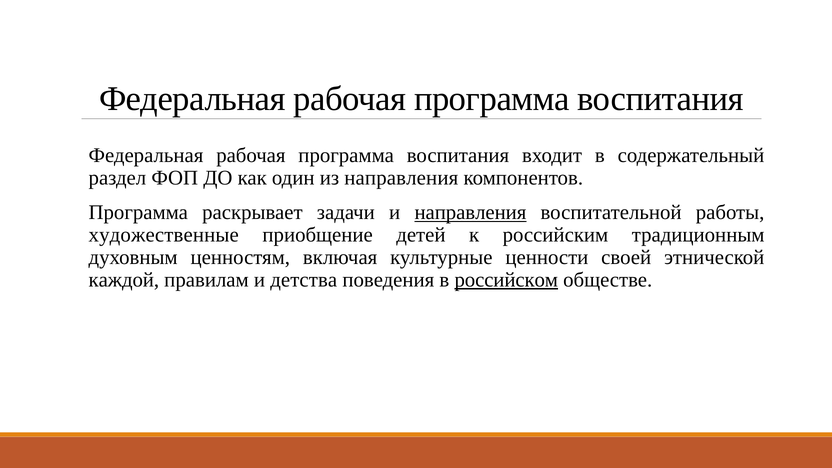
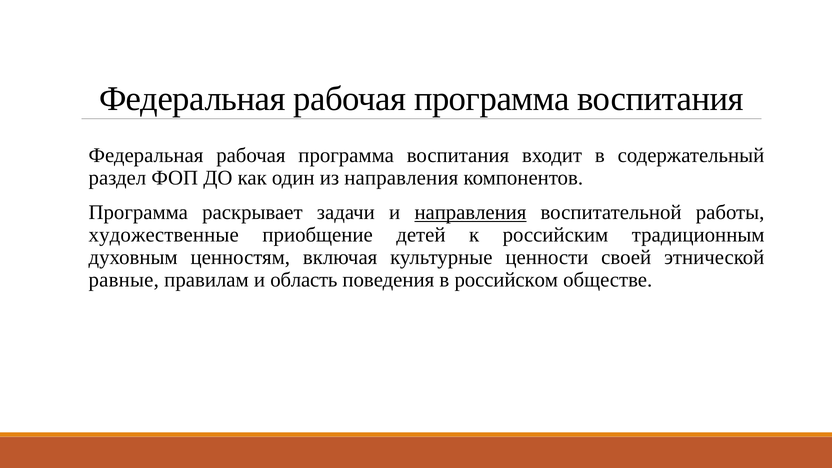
каждой: каждой -> равные (124, 280)
детства: детства -> область (304, 280)
российском underline: present -> none (506, 280)
